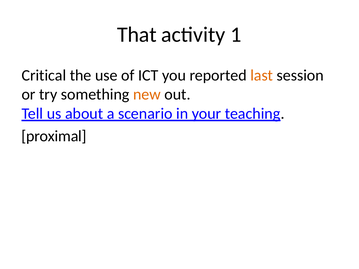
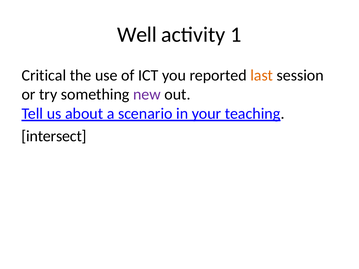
That: That -> Well (137, 35)
new colour: orange -> purple (147, 94)
proximal: proximal -> intersect (54, 136)
